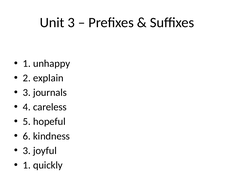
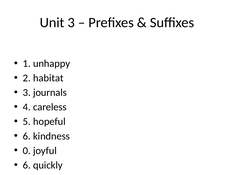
explain: explain -> habitat (48, 78)
3: 3 -> 0 (27, 151)
1: 1 -> 6 (27, 166)
